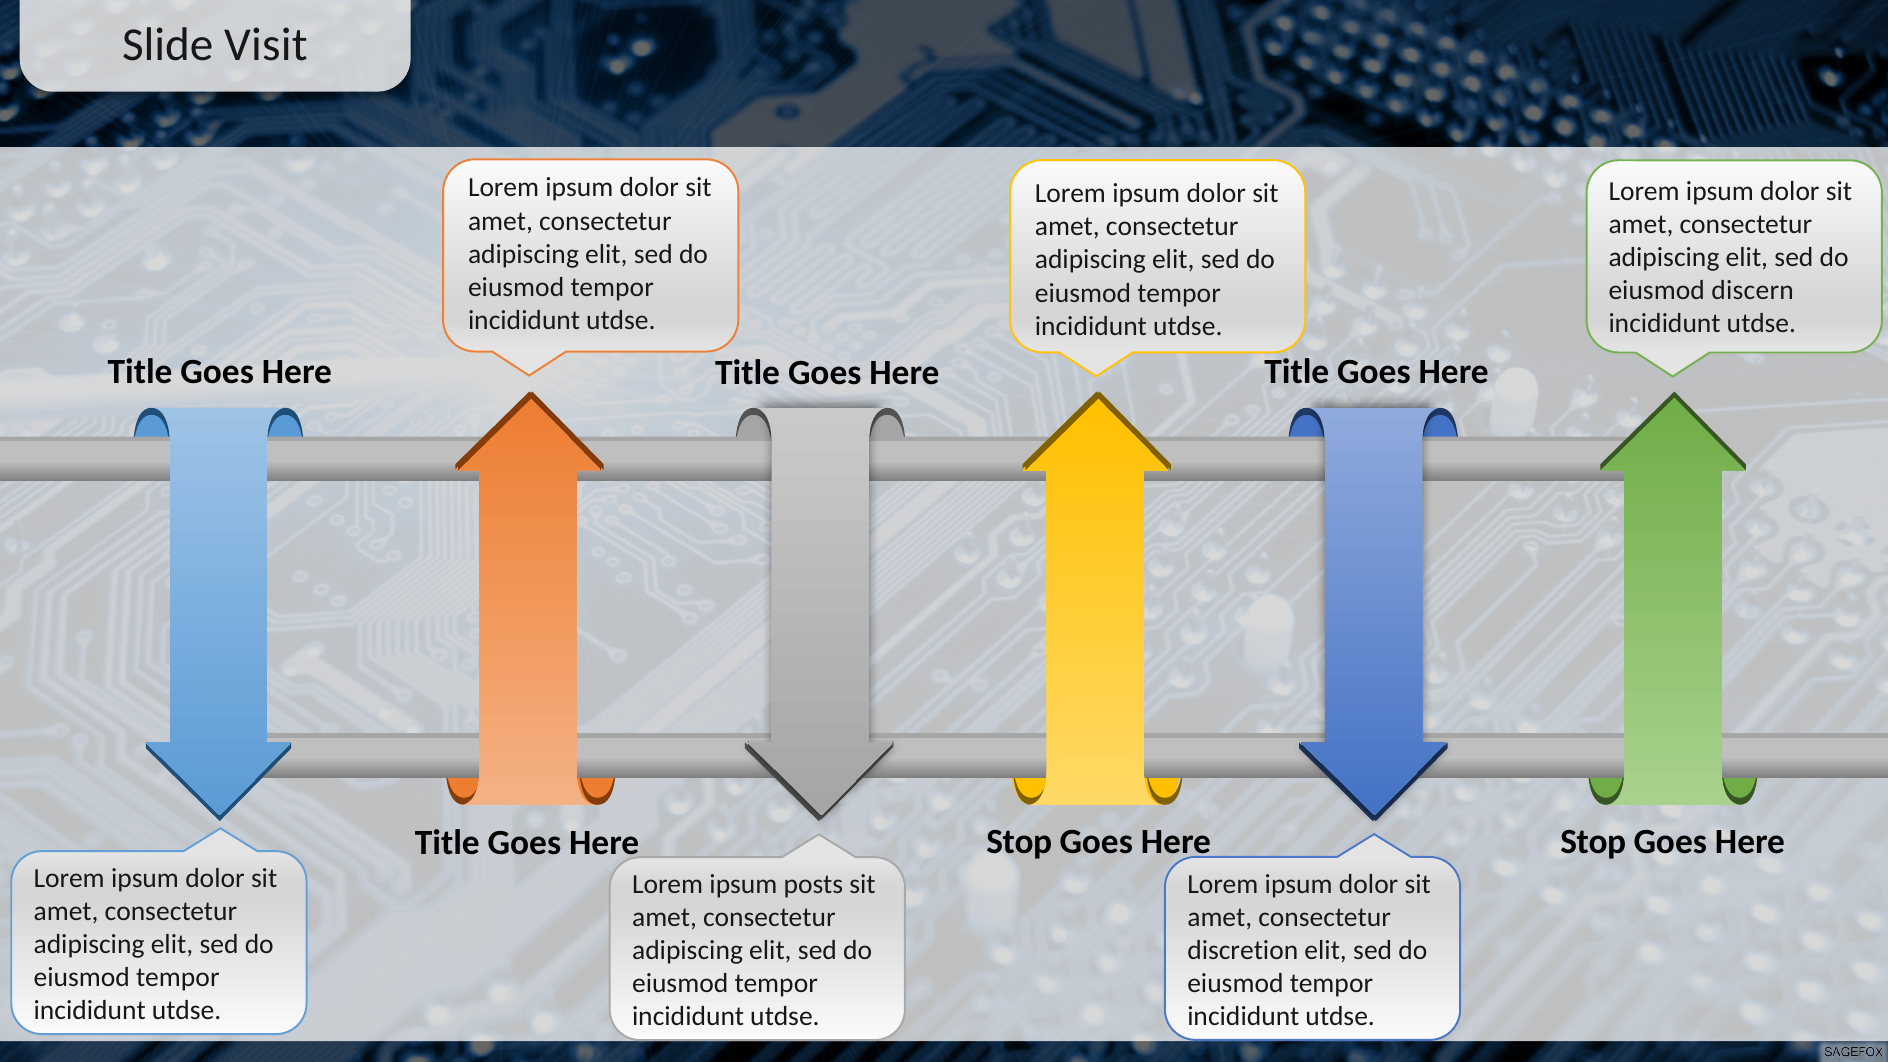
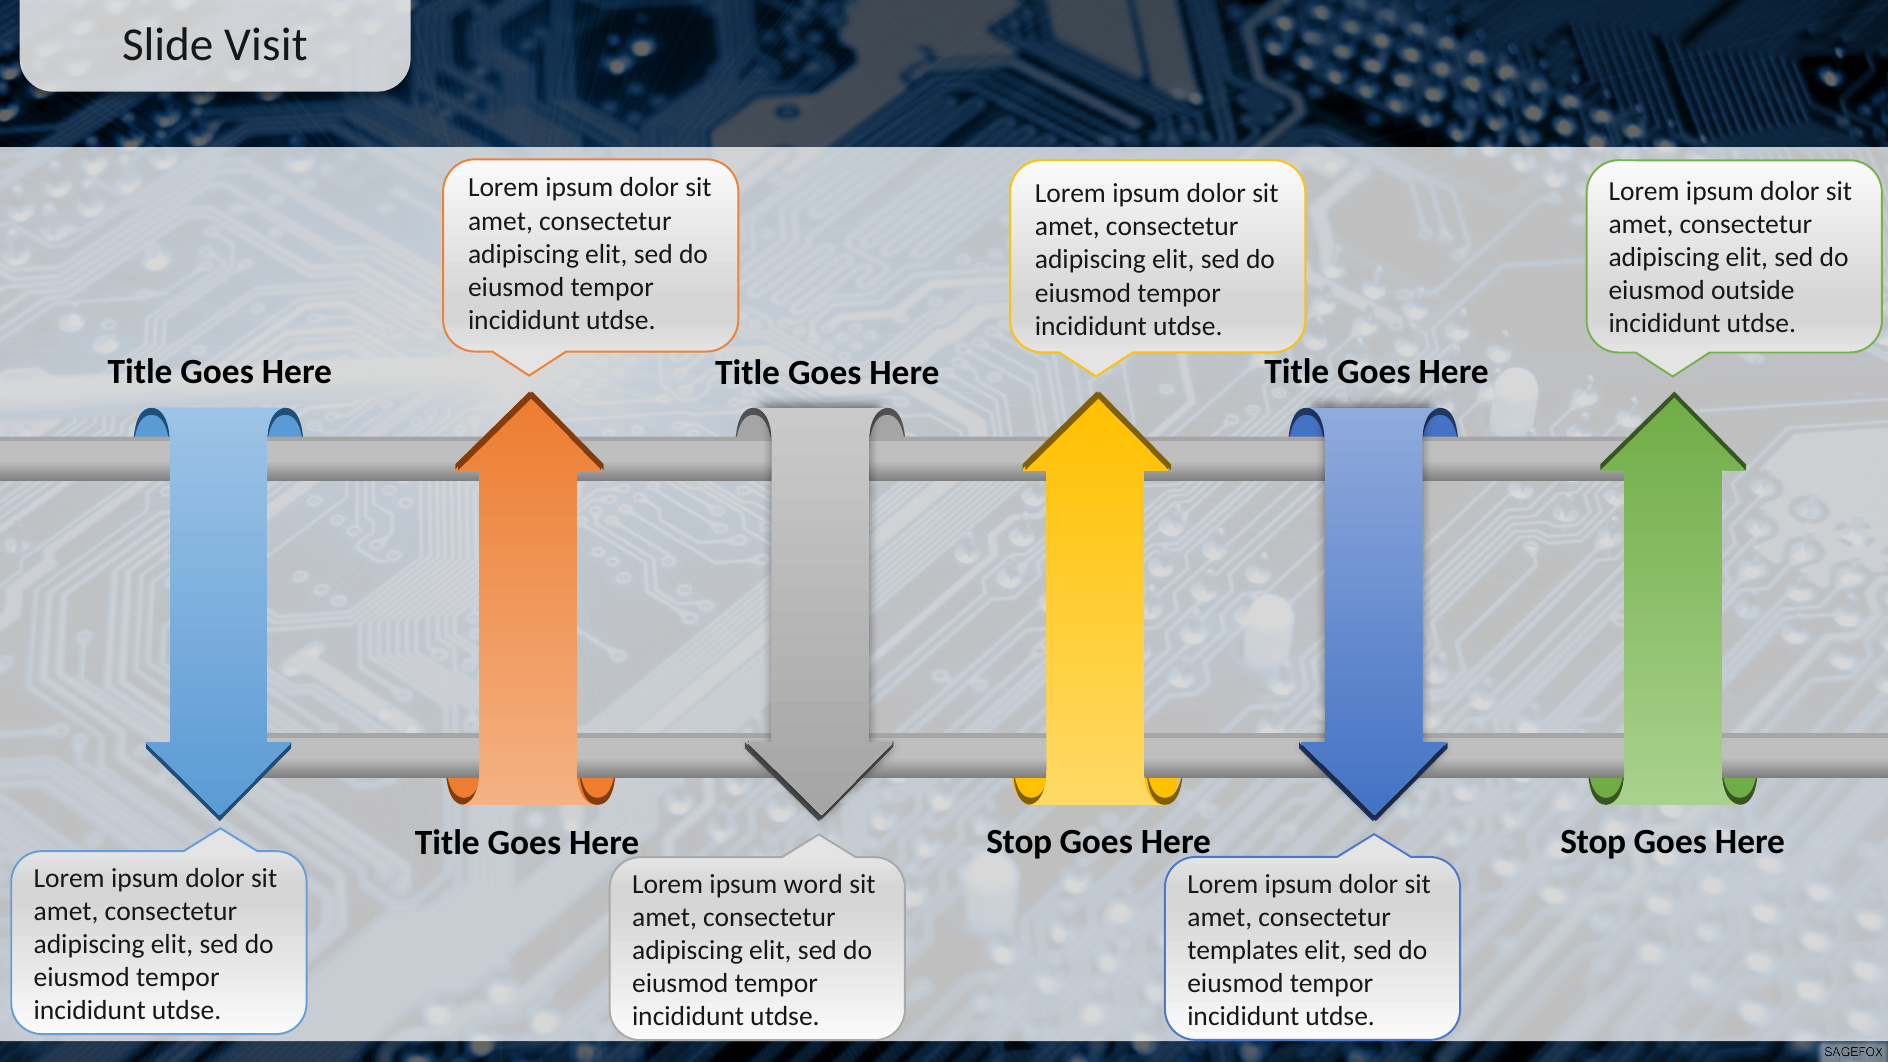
discern: discern -> outside (1753, 290)
posts: posts -> word (813, 884)
discretion: discretion -> templates (1243, 950)
